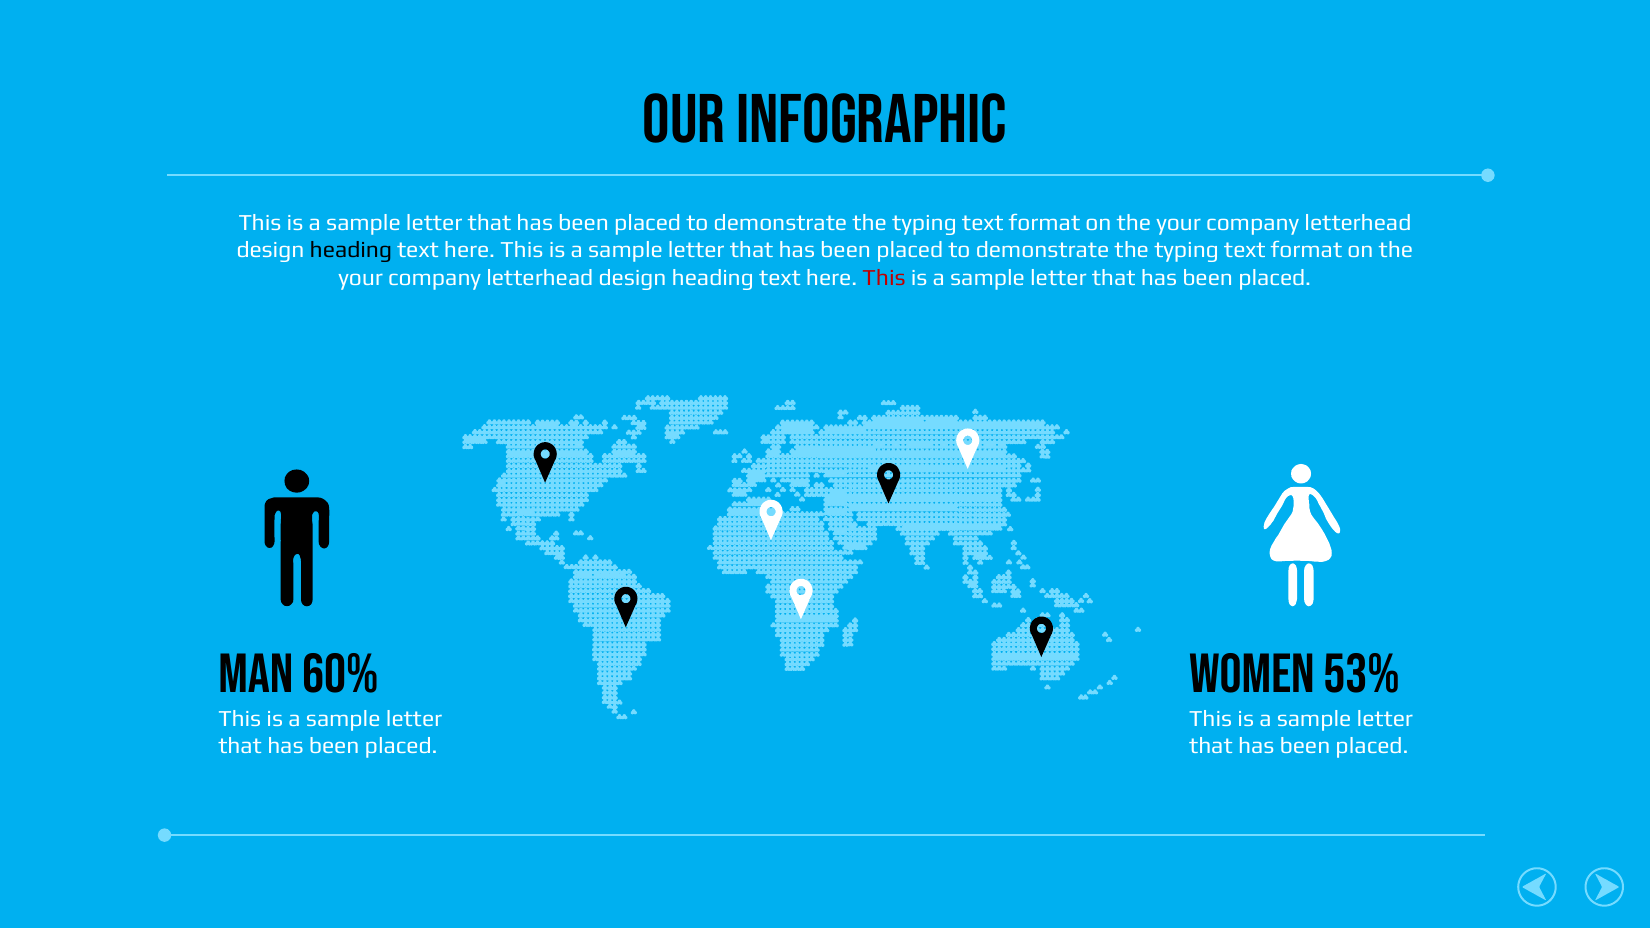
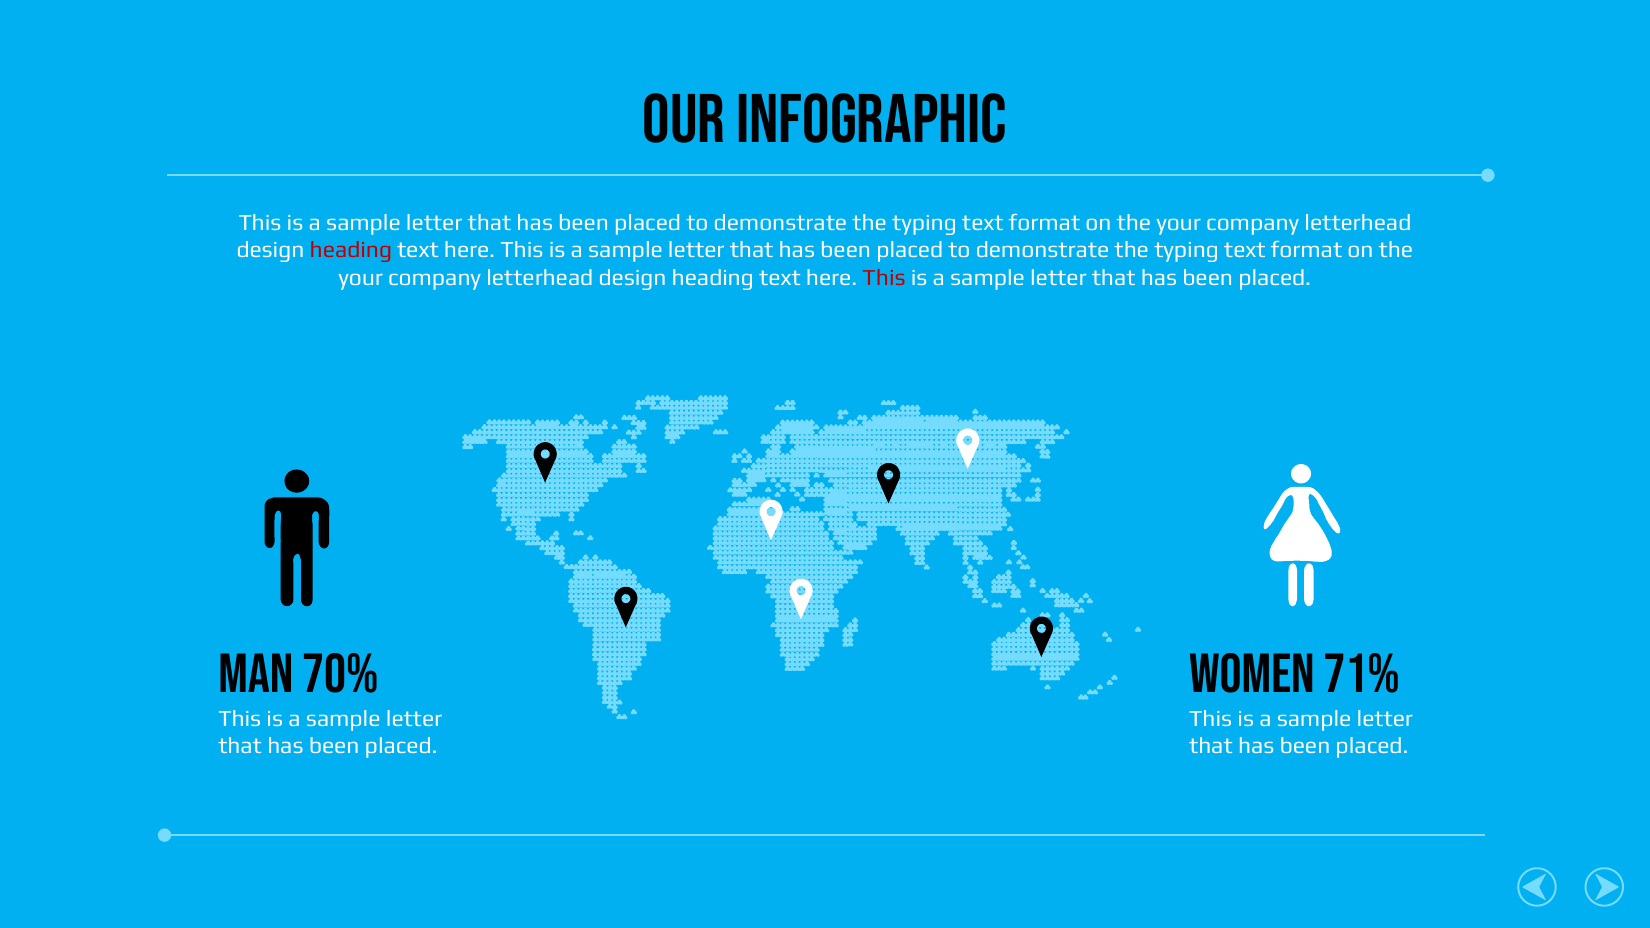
heading colour: black -> red (351, 250)
60%: 60% -> 70% (340, 674)
53%: 53% -> 71% (1362, 674)
